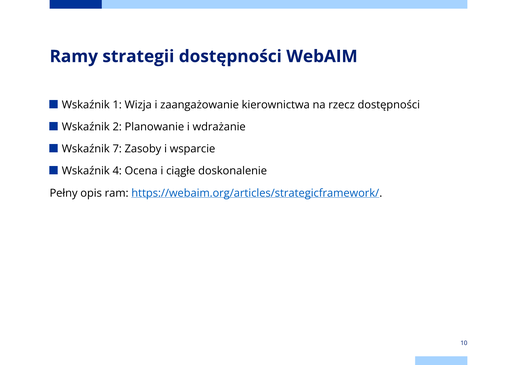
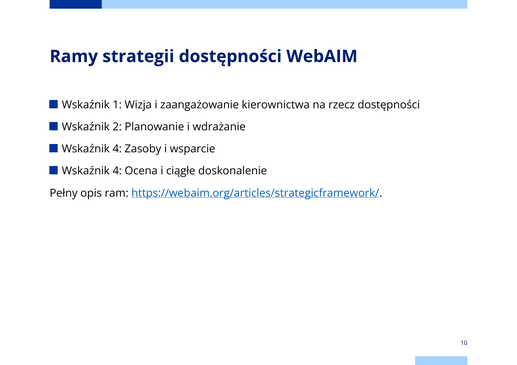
7: 7 -> 4 (117, 149)
